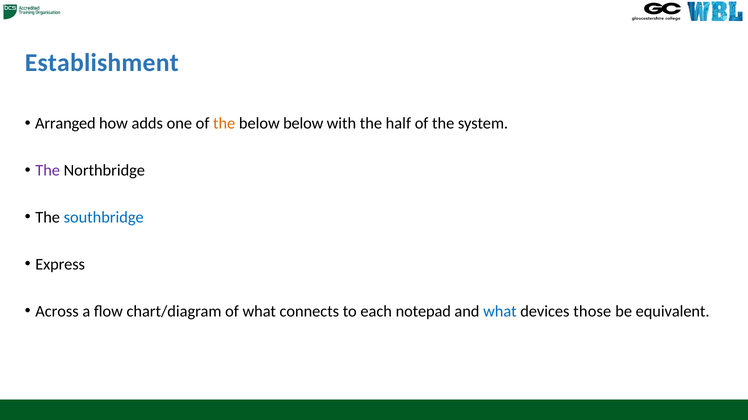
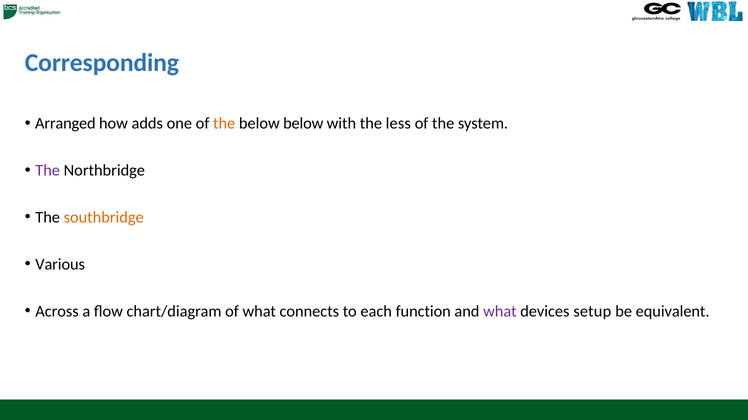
Establishment: Establishment -> Corresponding (102, 63)
half: half -> less (398, 124)
southbridge colour: blue -> orange (104, 218)
Express: Express -> Various (60, 265)
notepad: notepad -> function (423, 312)
what colour: blue -> purple (500, 312)
those: those -> setup (592, 312)
